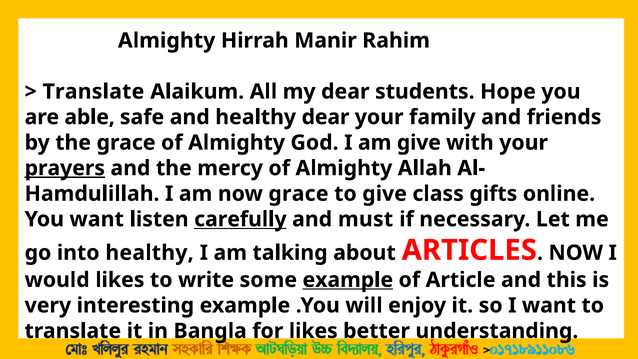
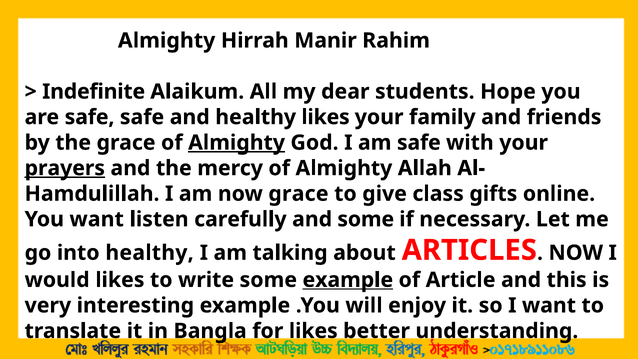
Translate: Translate -> Indefinite (94, 92)
are able: able -> safe (90, 117)
healthy dear: dear -> likes (326, 117)
Almighty underline: none -> present (237, 143)
am give: give -> safe (419, 143)
carefully underline: present -> none (240, 219)
and must: must -> some (366, 219)
